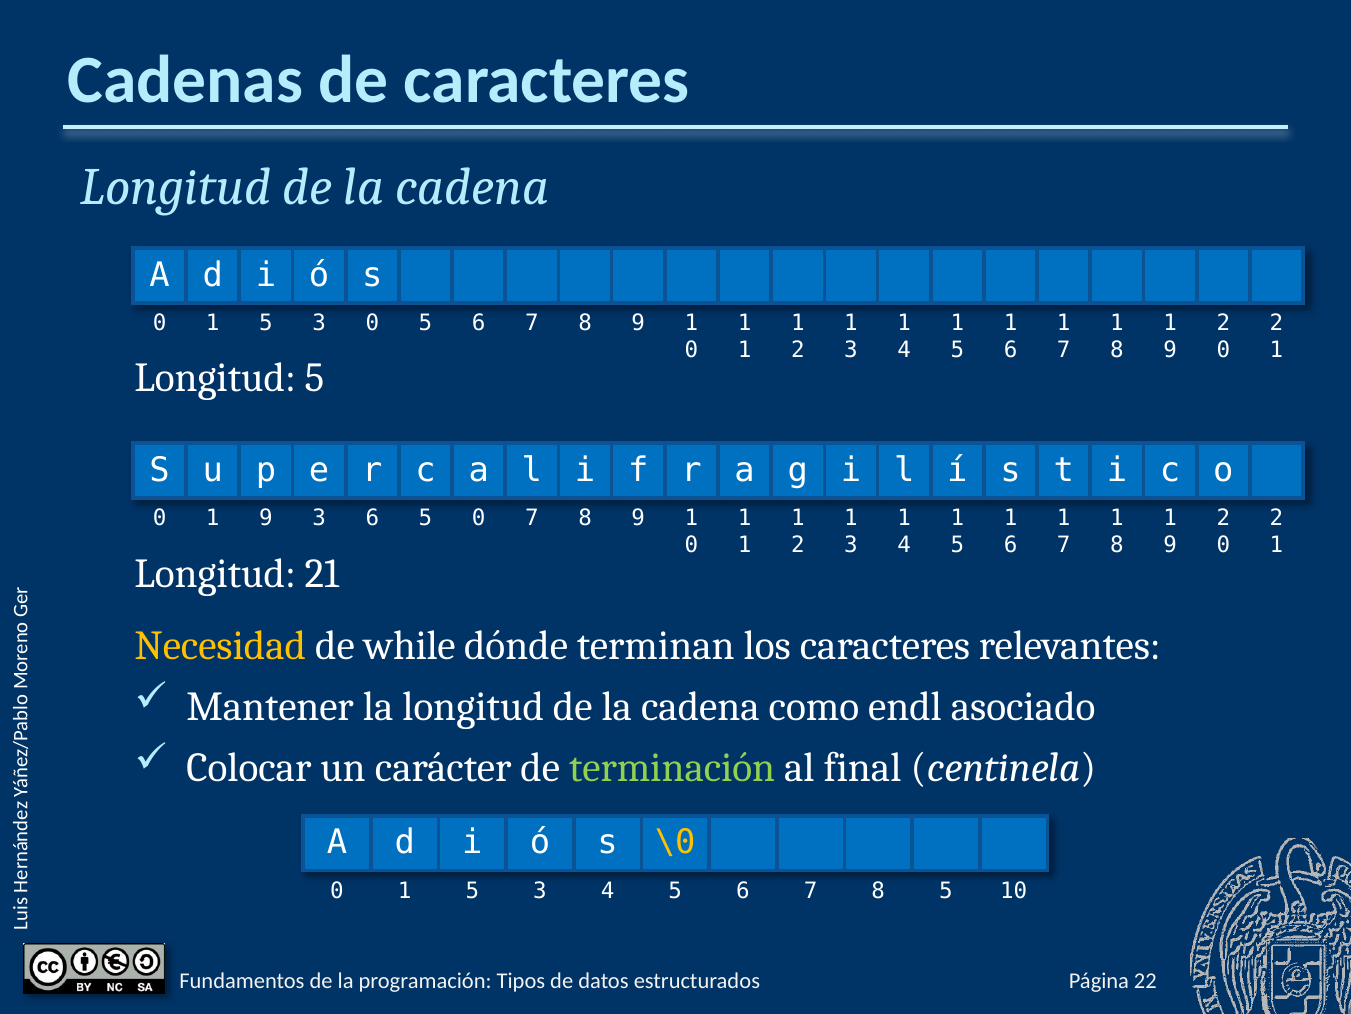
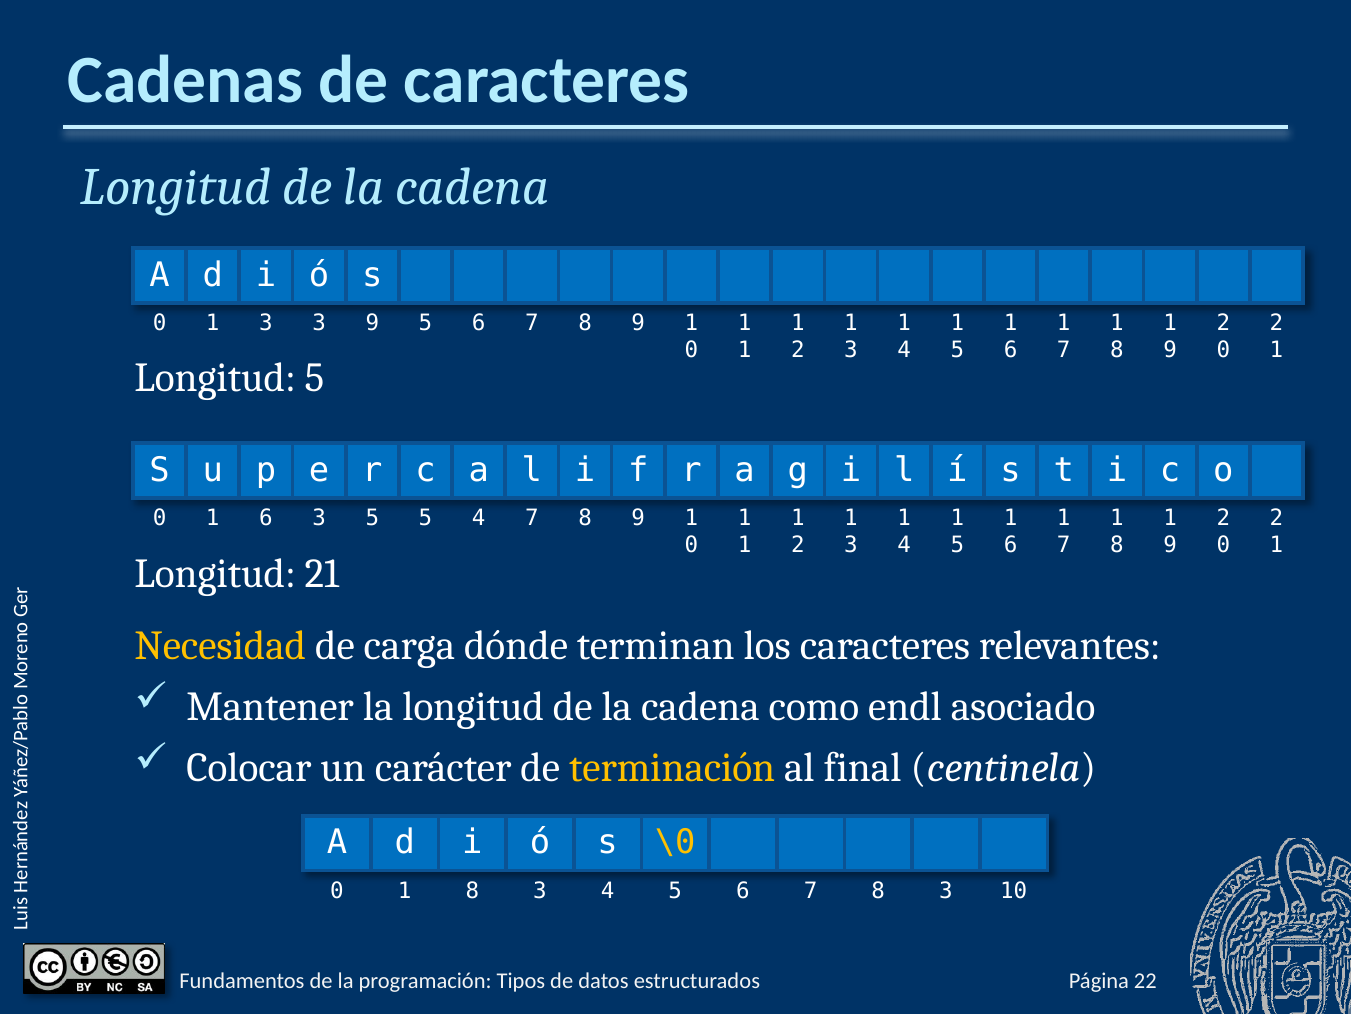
5: 5 -> 3 (266, 323)
3 0: 0 -> 9 (372, 323)
0 1 9: 9 -> 6 (266, 518)
3 6: 6 -> 5 (372, 518)
5 0: 0 -> 4 (479, 518)
while: while -> carga (409, 645)
terminación colour: light green -> yellow (672, 767)
5: 5 -> 8 (472, 890)
7 8 5: 5 -> 3 (946, 890)
